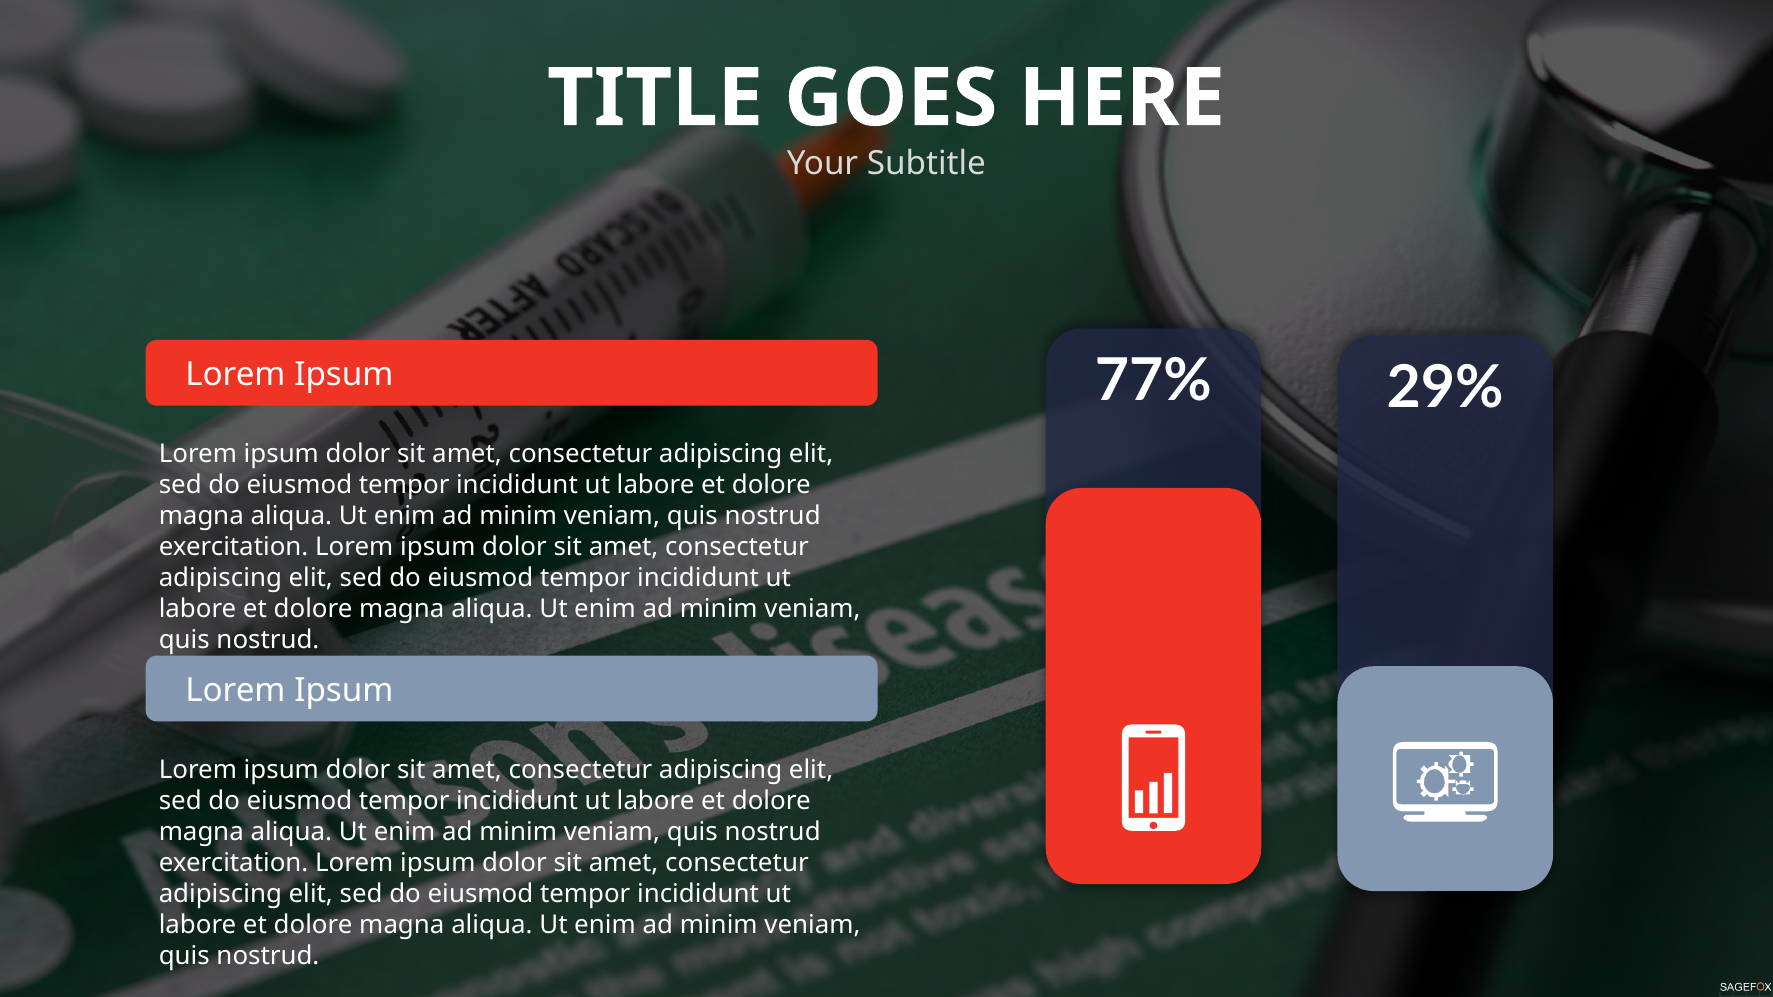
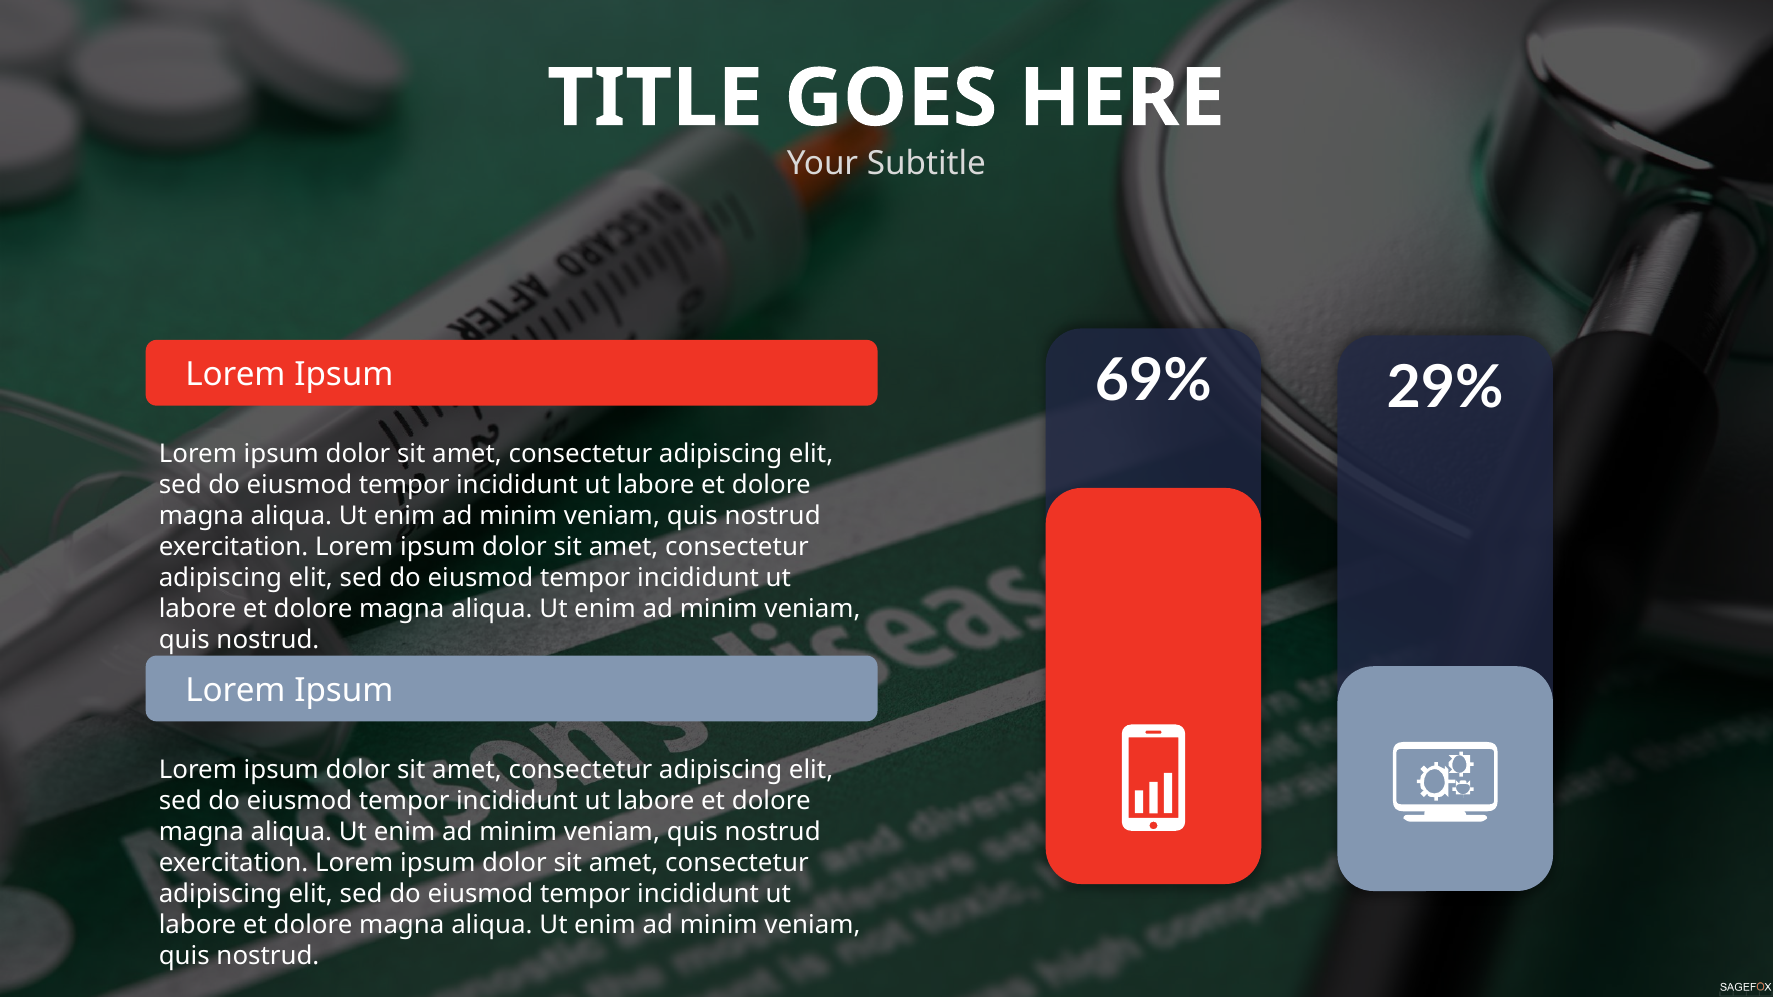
77%: 77% -> 69% (1153, 382)
